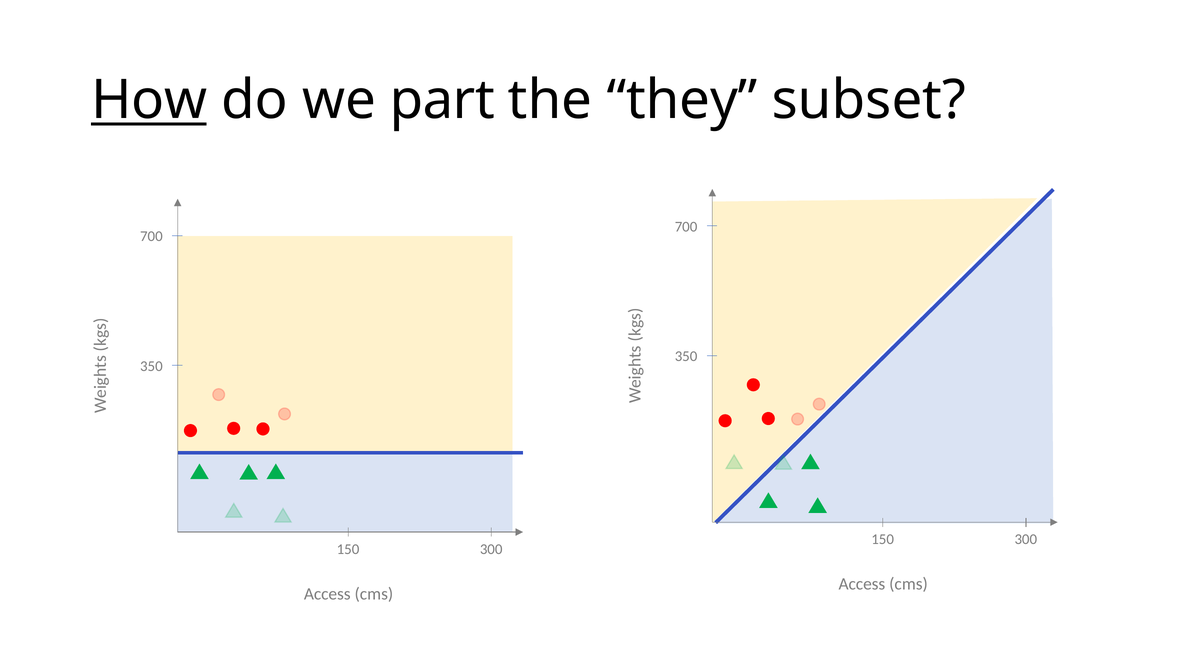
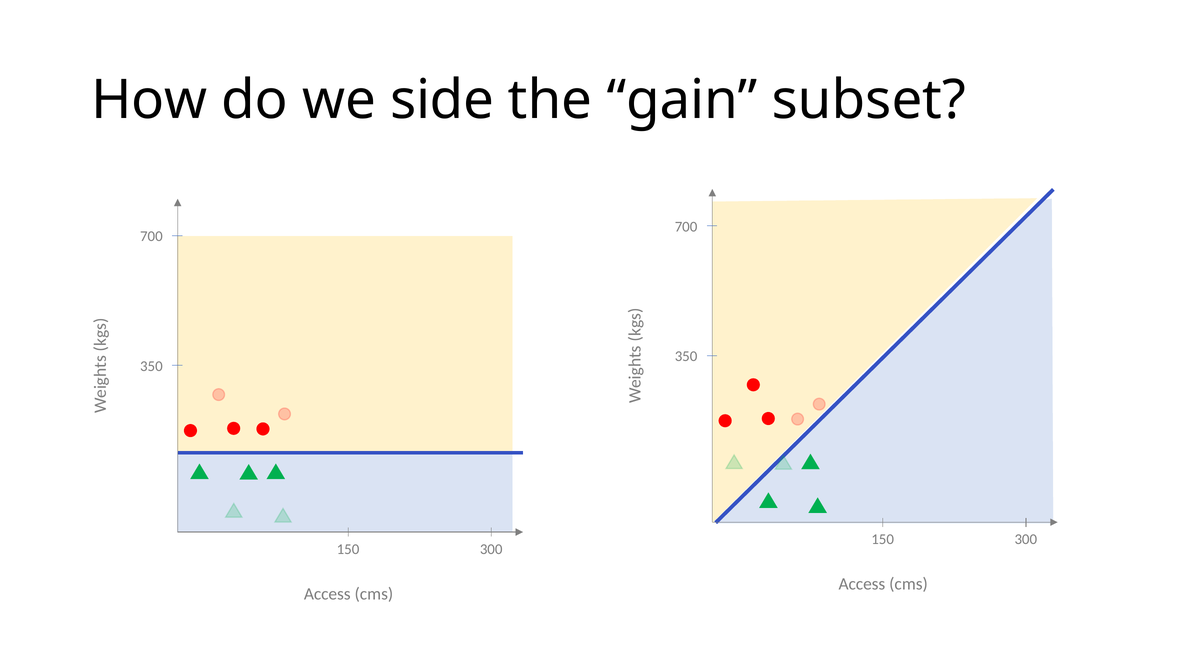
How underline: present -> none (149, 100)
part: part -> side (442, 100)
they: they -> gain (682, 100)
